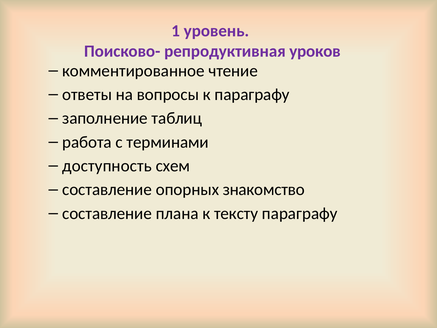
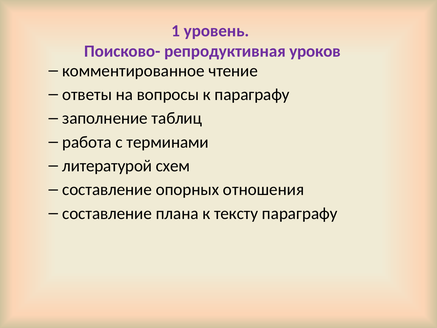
доступность: доступность -> литературой (107, 166)
знакомство: знакомство -> отношения (264, 190)
